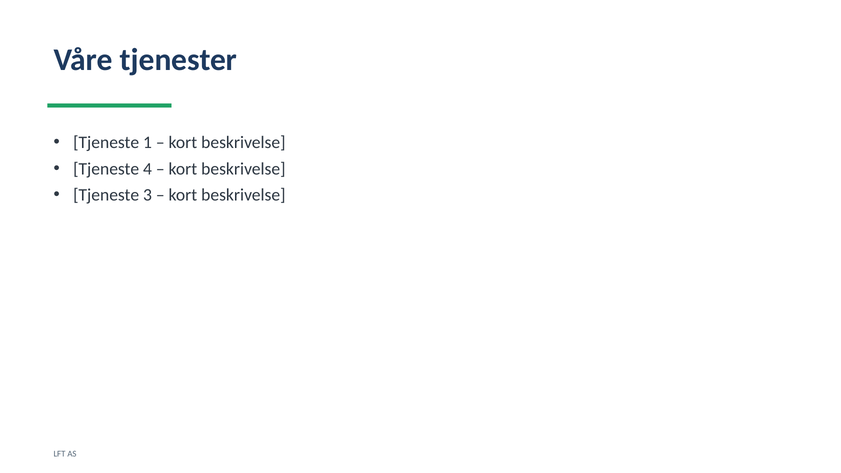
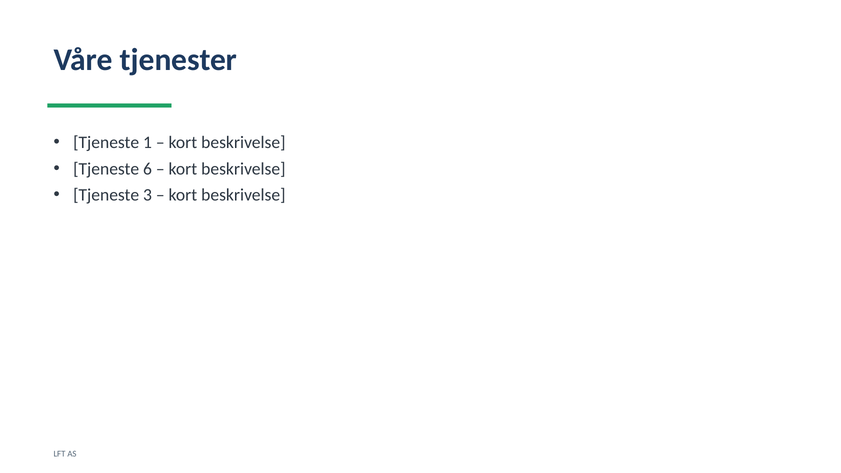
4: 4 -> 6 (147, 169)
